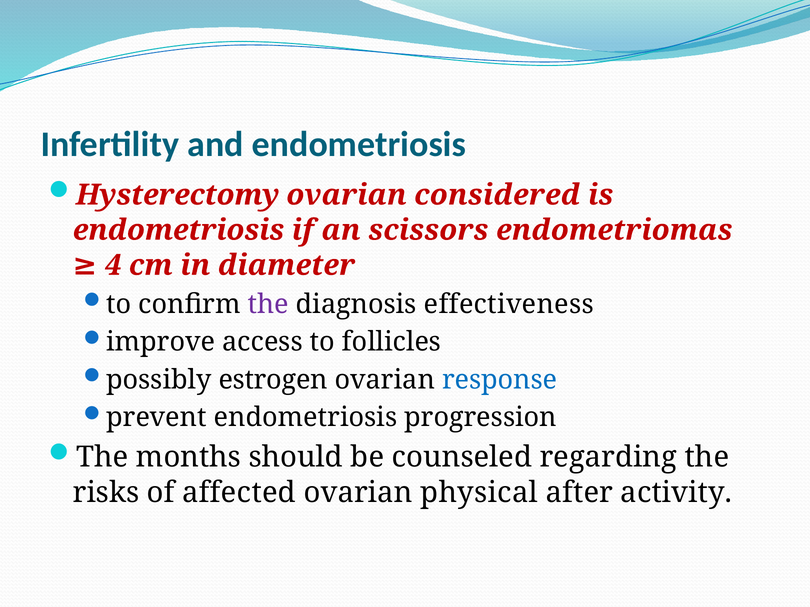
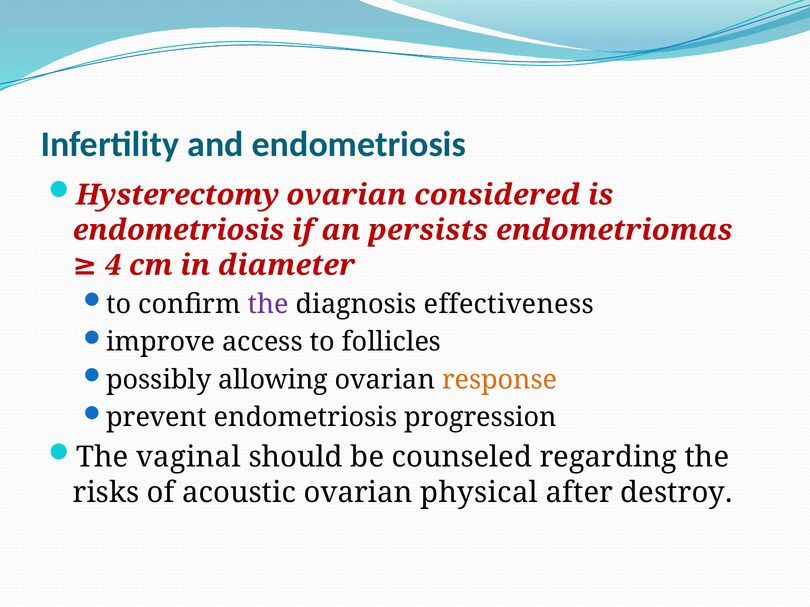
scissors: scissors -> persists (428, 230)
estrogen: estrogen -> allowing (273, 380)
response colour: blue -> orange (500, 380)
months: months -> vaginal (188, 458)
affected: affected -> acoustic (239, 493)
activity: activity -> destroy (676, 493)
